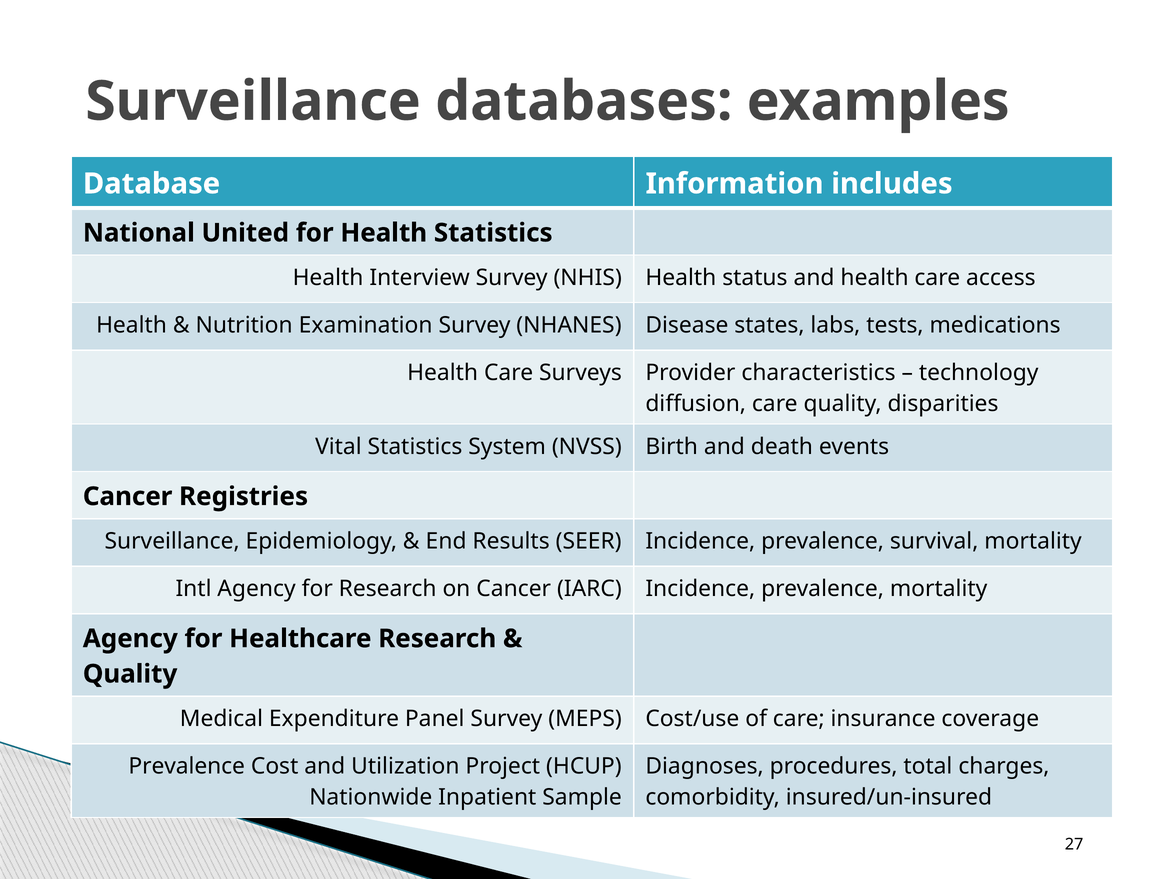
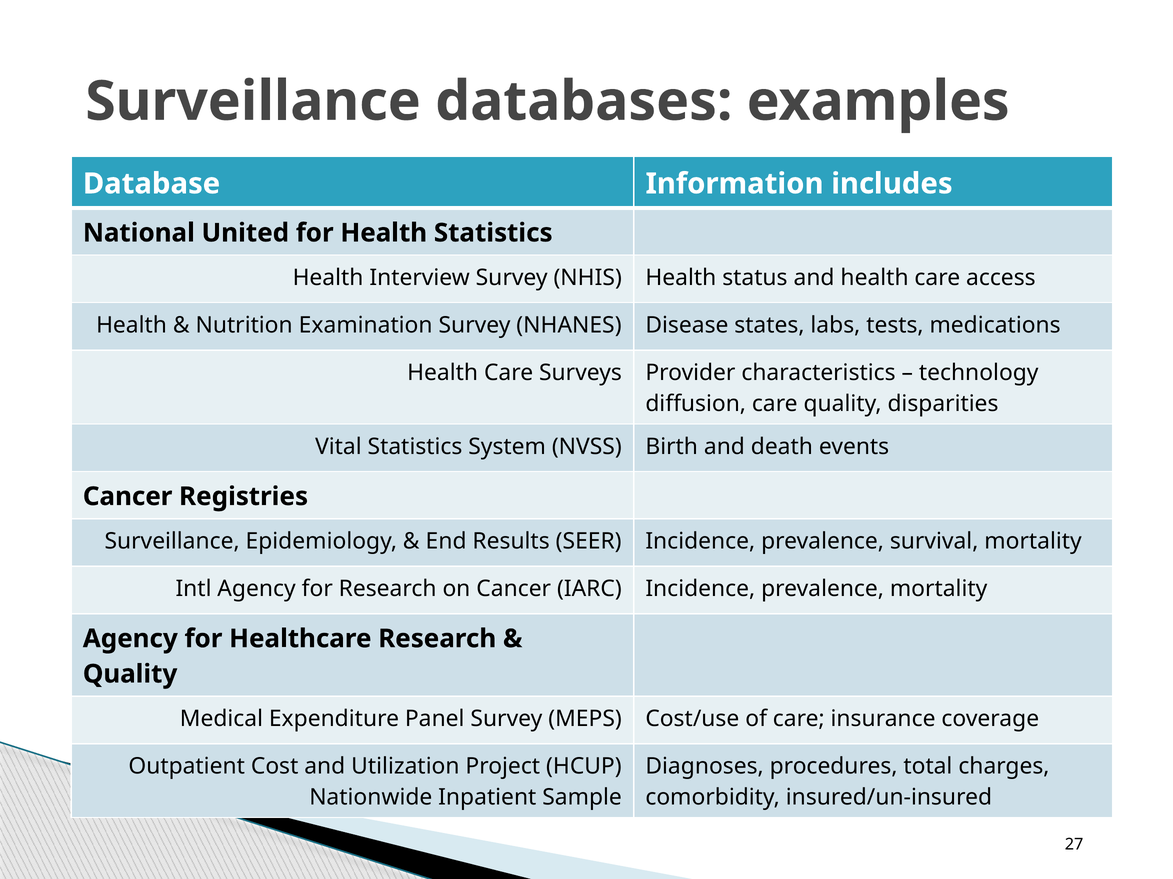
Prevalence: Prevalence -> Outpatient (187, 767)
